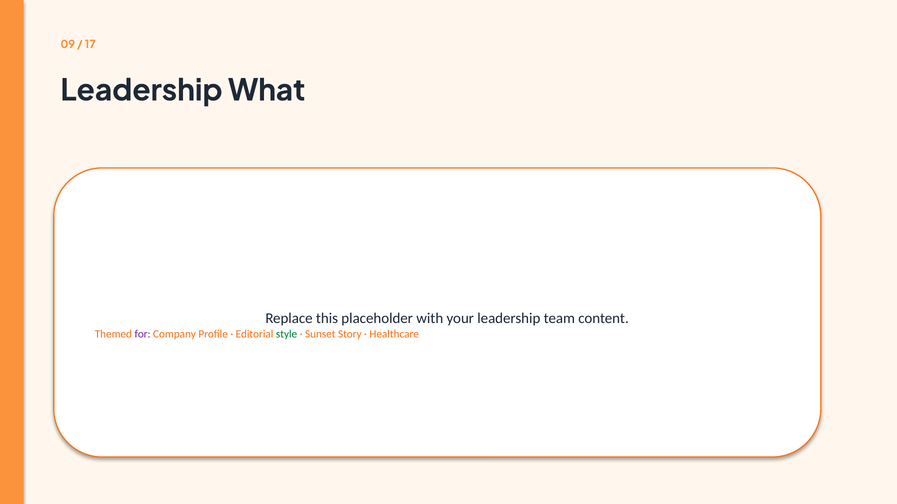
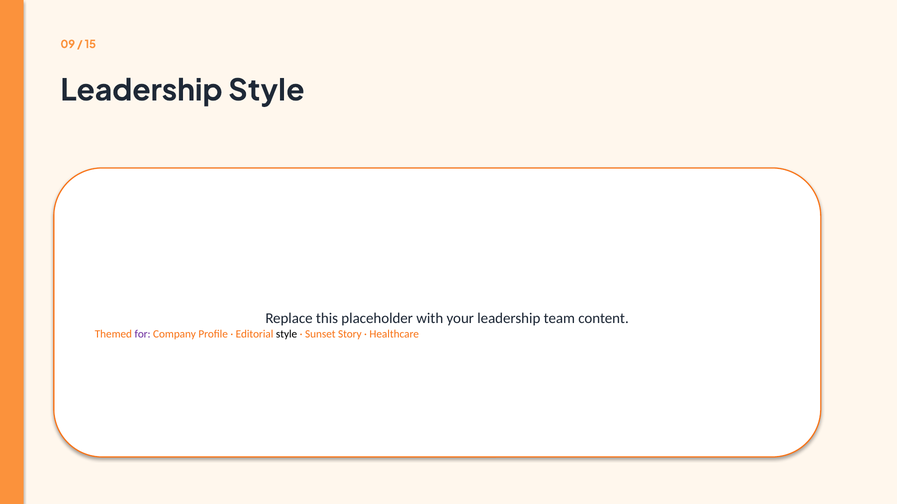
17: 17 -> 15 (90, 44)
Leadership What: What -> Style (266, 91)
style colour: green -> black (287, 334)
